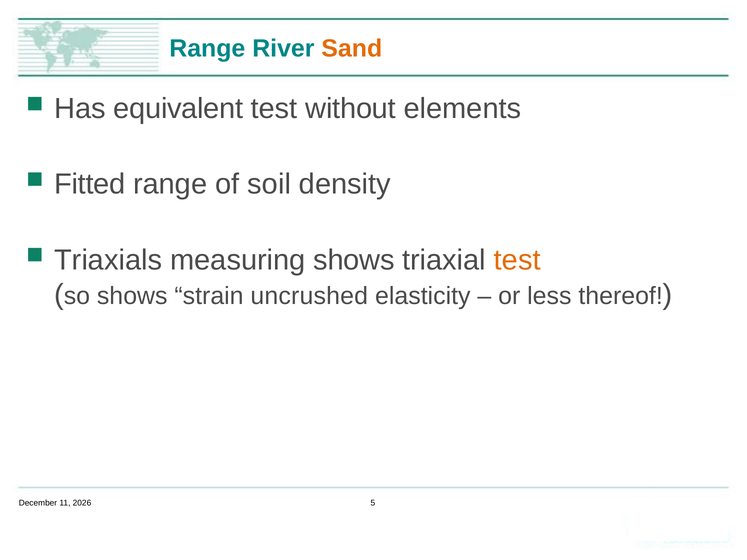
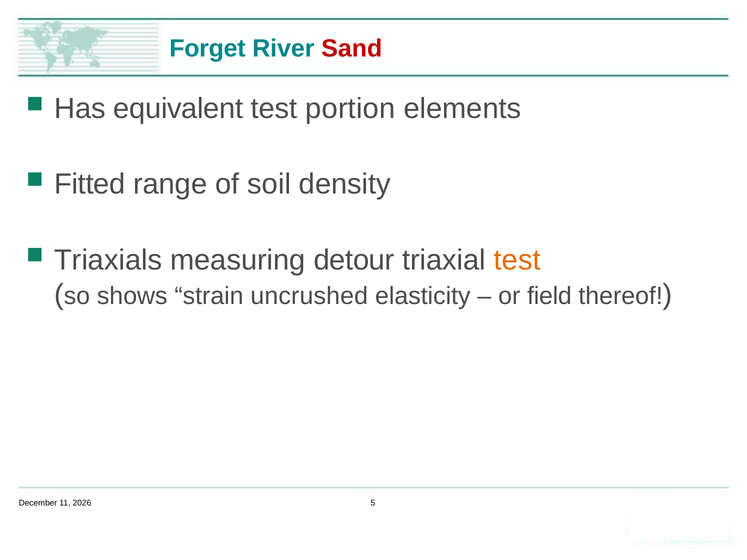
Range: Range -> Forget (207, 48)
Sand colour: orange -> red (352, 48)
without: without -> portion (350, 109)
measuring shows: shows -> detour (354, 260)
less: less -> field (549, 296)
